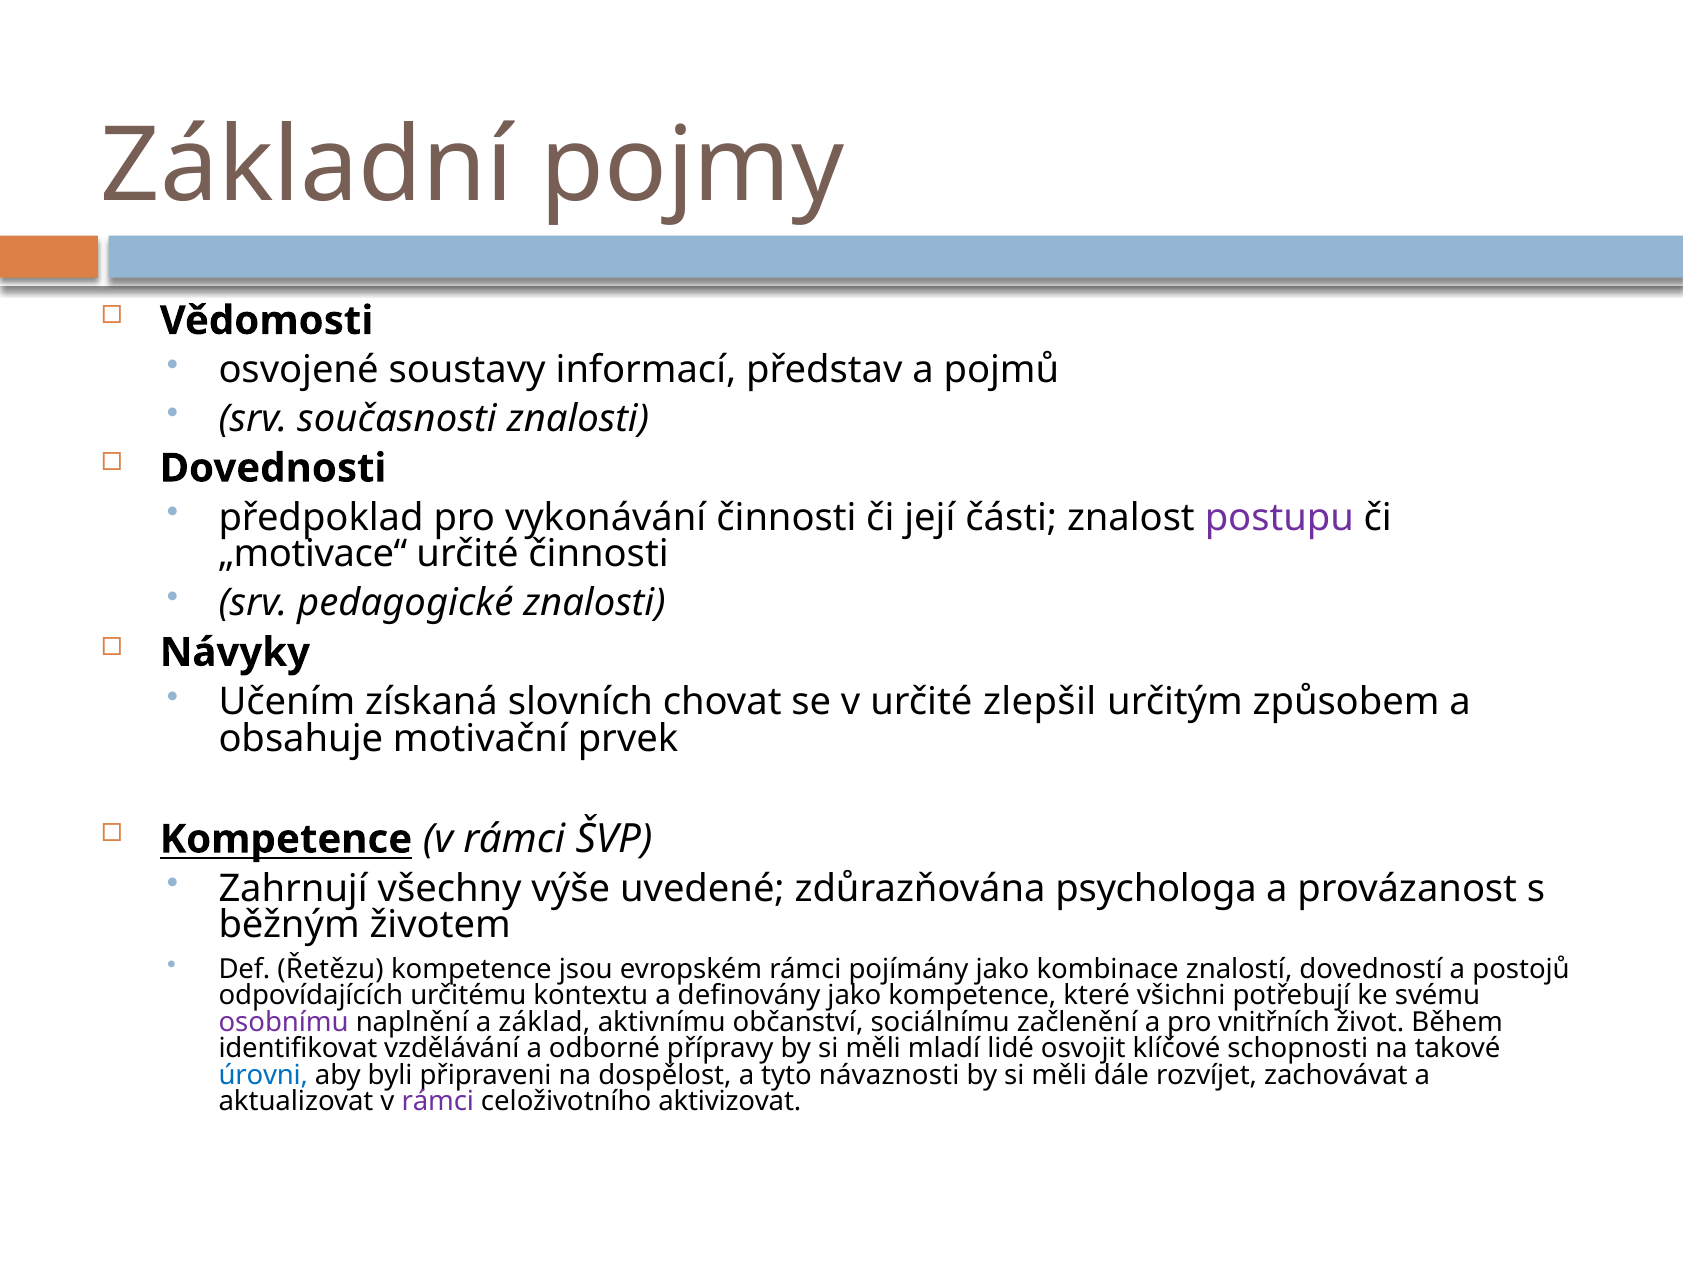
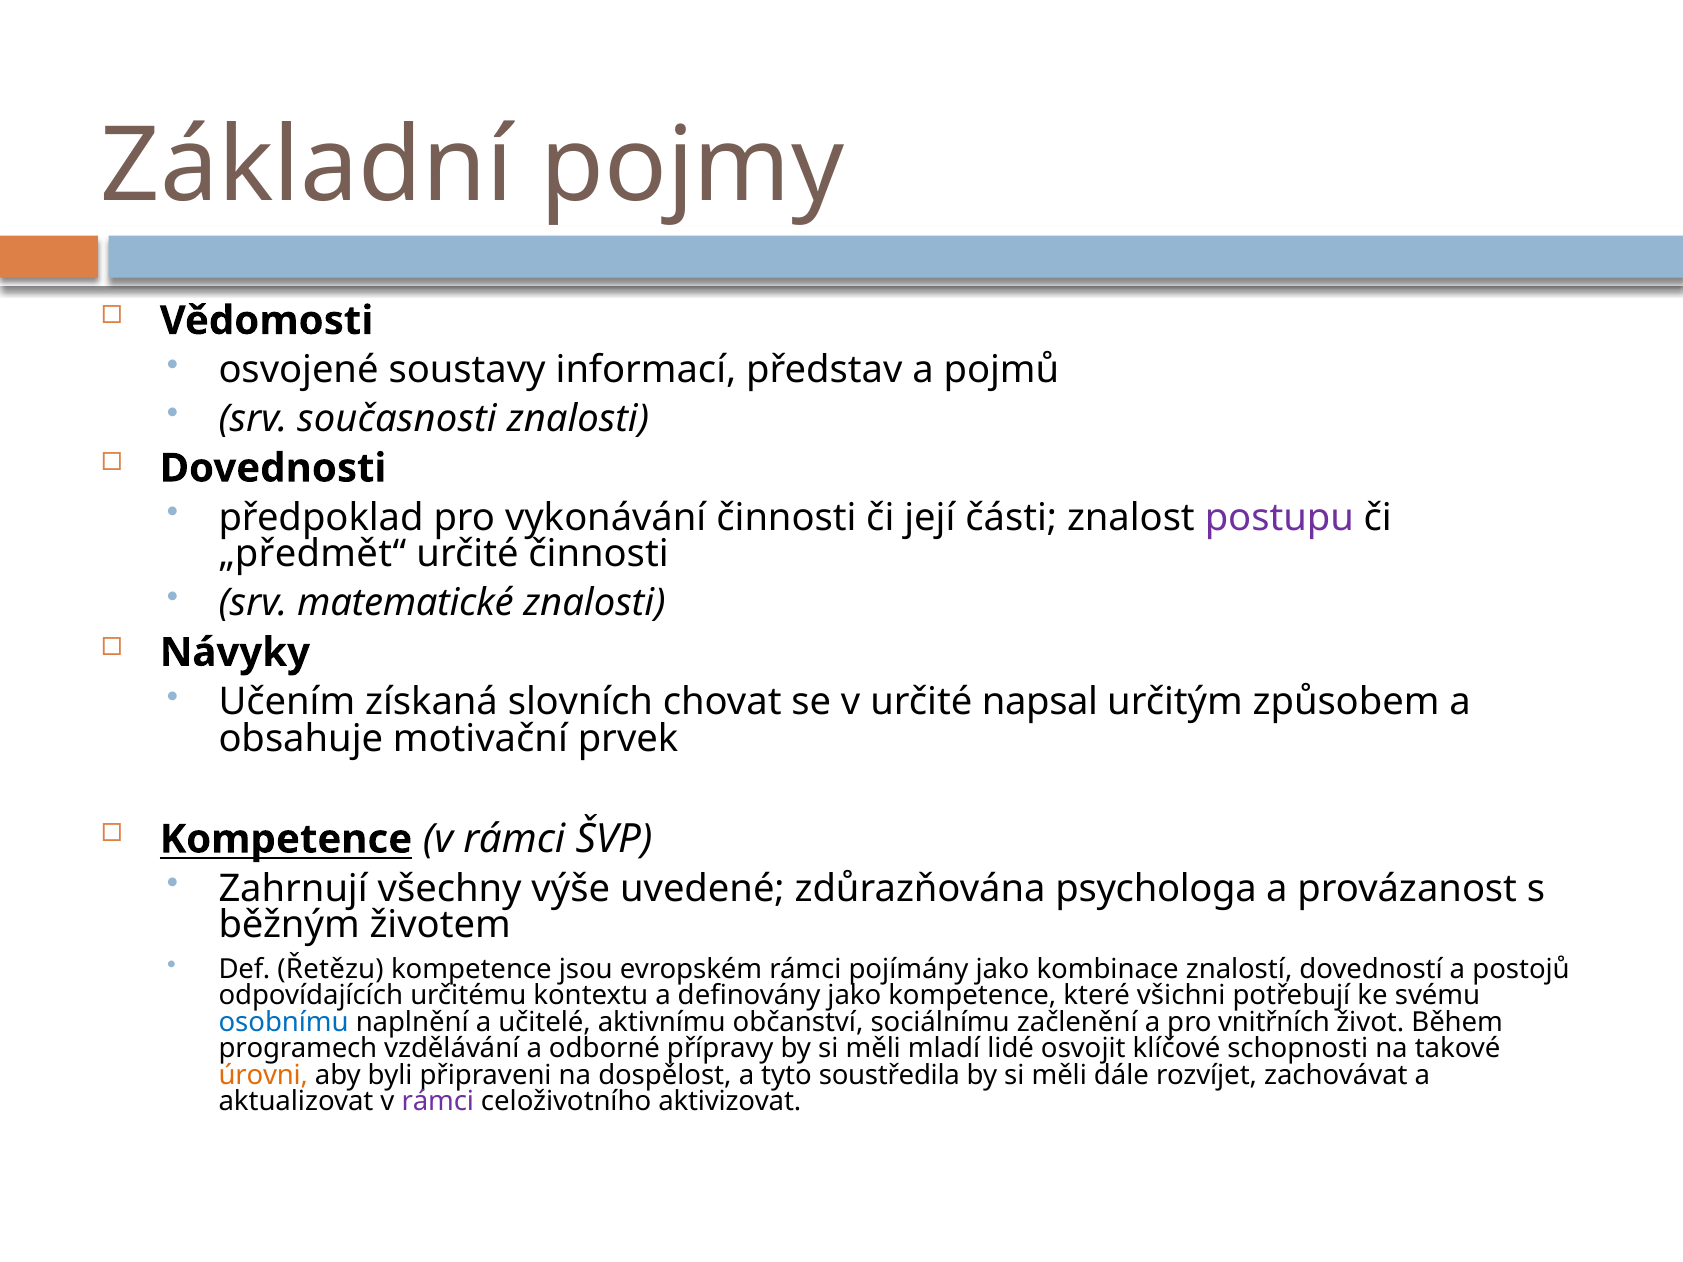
„motivace“: „motivace“ -> „předmět“ (312, 554)
pedagogické: pedagogické -> matematické (405, 603)
zlepšil: zlepšil -> napsal (1040, 702)
osobnímu colour: purple -> blue (284, 1022)
základ: základ -> učitelé (545, 1022)
identifikovat: identifikovat -> programech (298, 1049)
úrovni colour: blue -> orange (263, 1075)
návaznosti: návaznosti -> soustředila (889, 1075)
